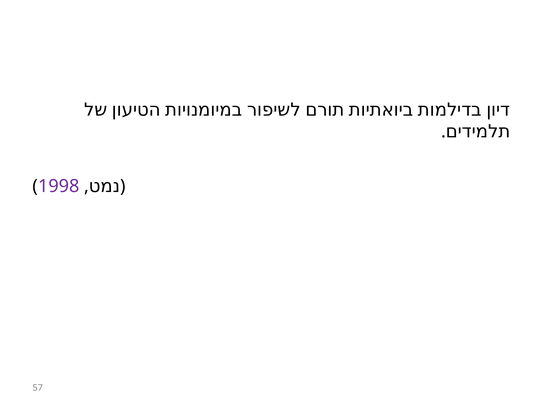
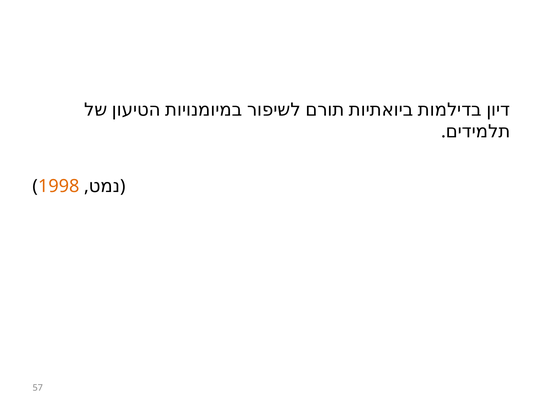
1998 colour: purple -> orange (59, 186)
